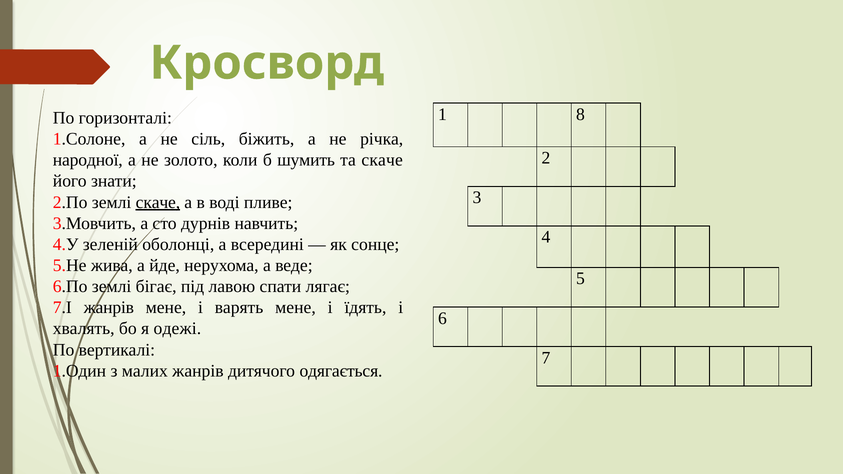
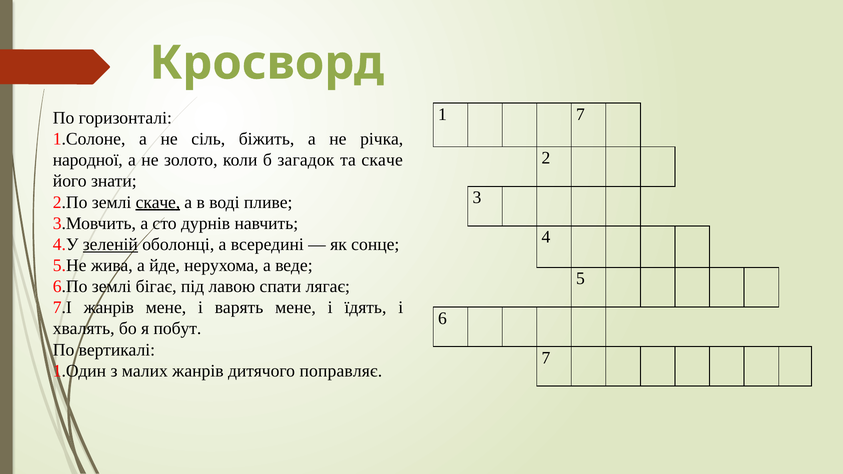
1 8: 8 -> 7 (580, 114)
шумить: шумить -> загадок (306, 160)
зеленій underline: none -> present (110, 244)
одежі: одежі -> побут (177, 329)
одягається: одягається -> поправляє (341, 371)
